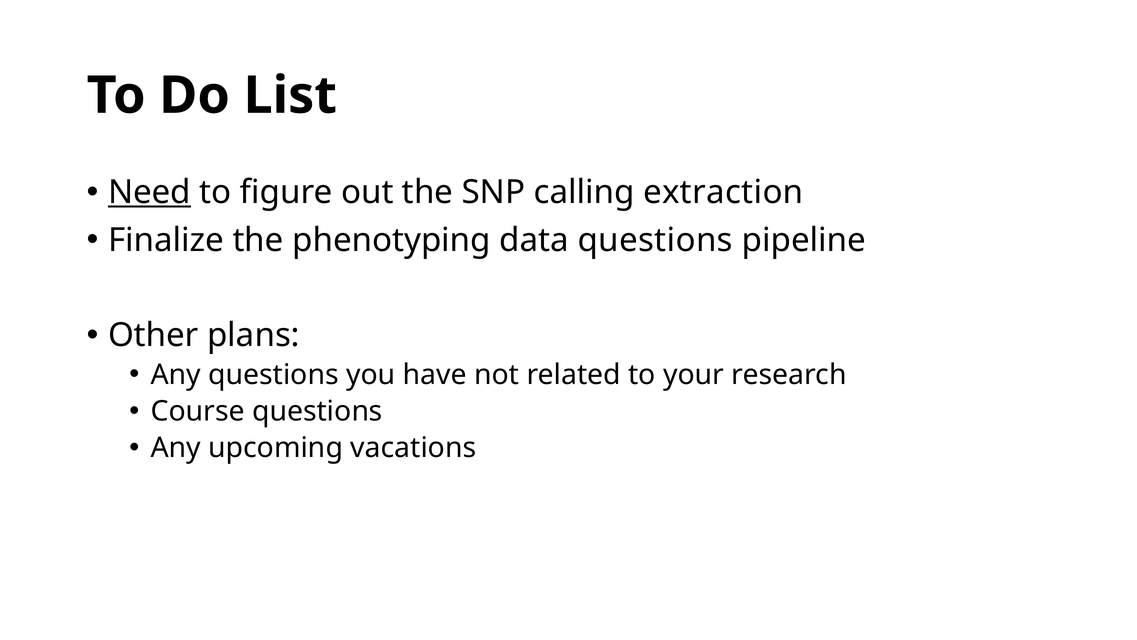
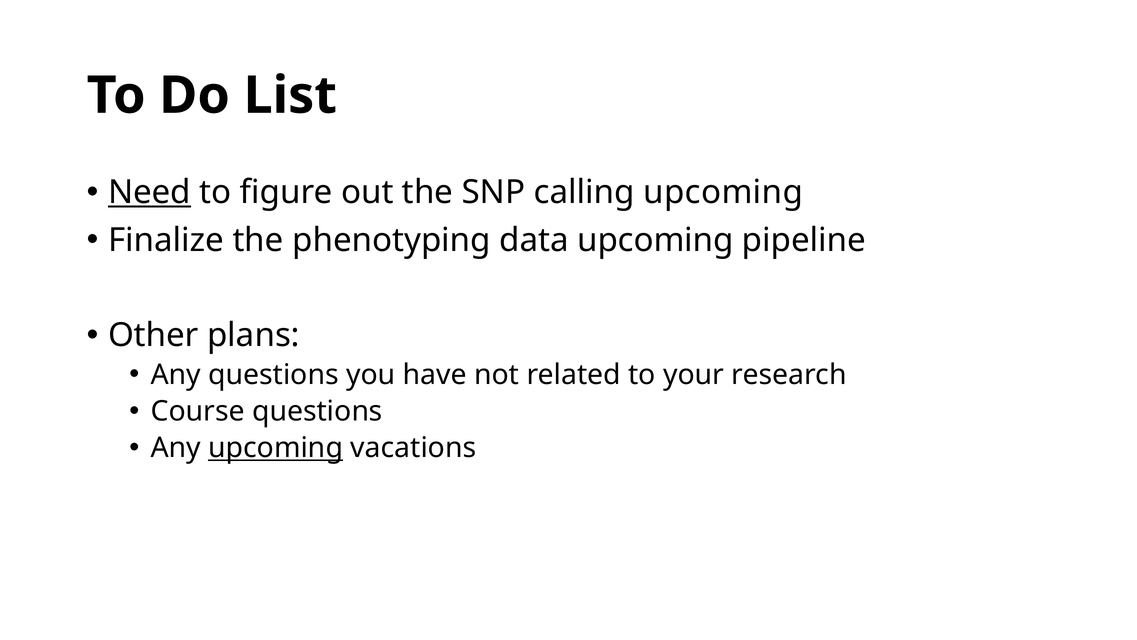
calling extraction: extraction -> upcoming (723, 192)
data questions: questions -> upcoming (655, 240)
upcoming underline: none -> present (276, 448)
